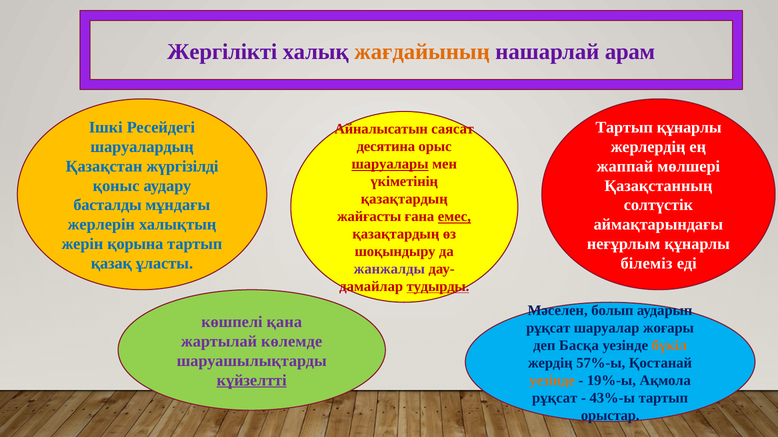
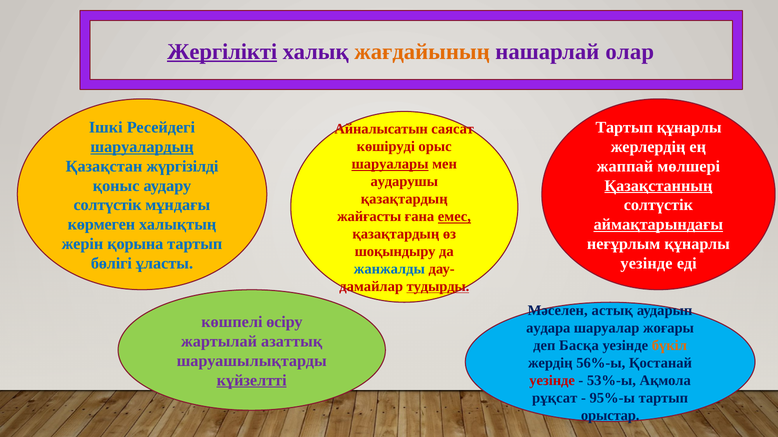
Жергілікті underline: none -> present (222, 52)
арам: арам -> олар (630, 52)
шаруалардың underline: none -> present (142, 147)
десятина: десятина -> көшіруді (386, 147)
үкіметінің: үкіметінің -> аударушы (404, 182)
Қазақстанның underline: none -> present (658, 186)
басталды: басталды -> солтүстік (108, 205)
жерлерін: жерлерін -> көрмеген (101, 225)
аймақтарындағы underline: none -> present (658, 225)
қазақ: қазақ -> бөлігі (111, 264)
білеміз: білеміз -> уезінде (646, 264)
жанжалды colour: purple -> blue (389, 269)
болып: болып -> астық (612, 311)
қана: қана -> өсіру (284, 322)
рұқсат: рұқсат -> аудара (548, 328)
көлемде: көлемде -> азаттық (292, 342)
57%-ы: 57%-ы -> 56%-ы (601, 363)
уезінде colour: orange -> red (552, 381)
19%-ы: 19%-ы -> 53%-ы (611, 381)
43%-ы: 43%-ы -> 95%-ы (612, 398)
